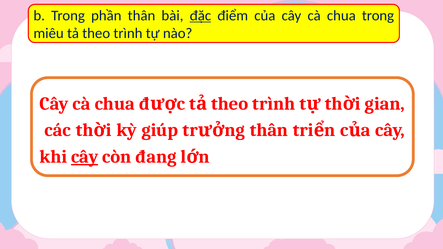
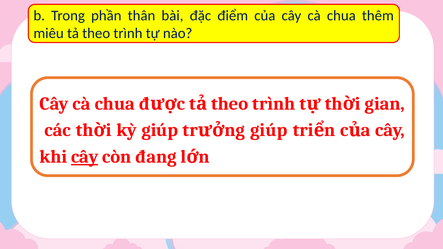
đặc underline: present -> none (200, 16)
chua trong: trong -> thêm (378, 16)
thân: thân -> giúp (269, 130)
